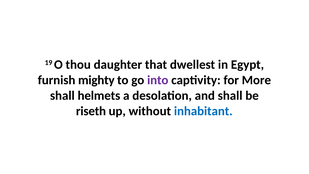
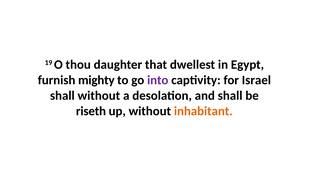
More: More -> Israel (256, 80)
shall helmets: helmets -> without (99, 96)
inhabitant colour: blue -> orange (203, 111)
